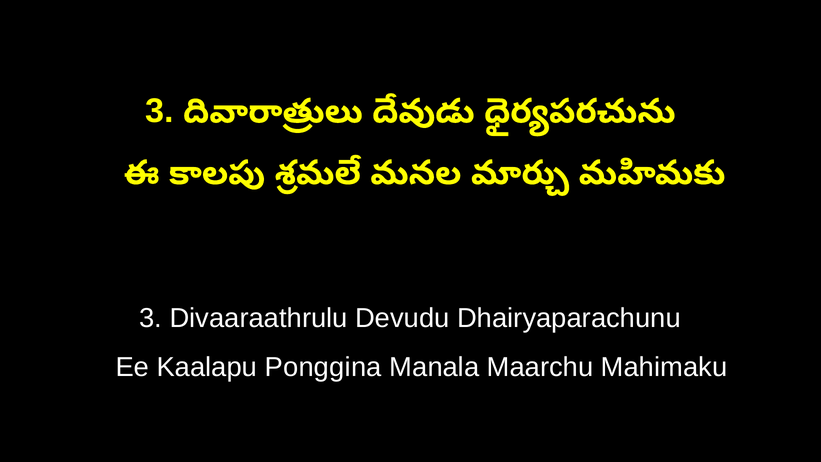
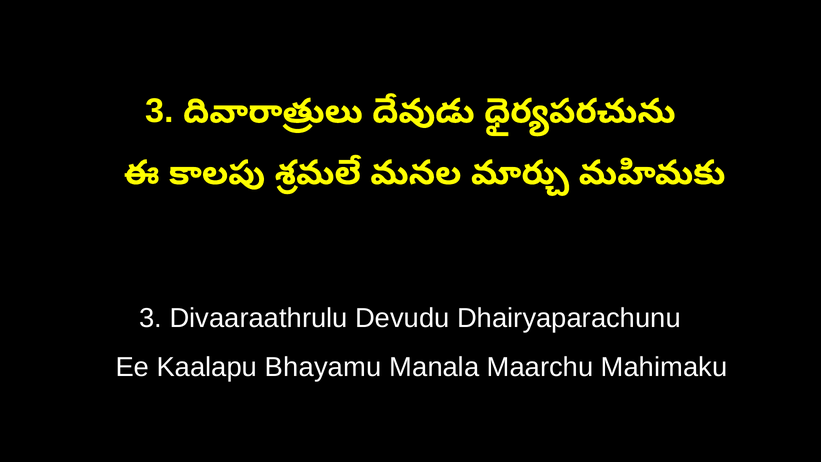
Ponggina: Ponggina -> Bhayamu (323, 367)
